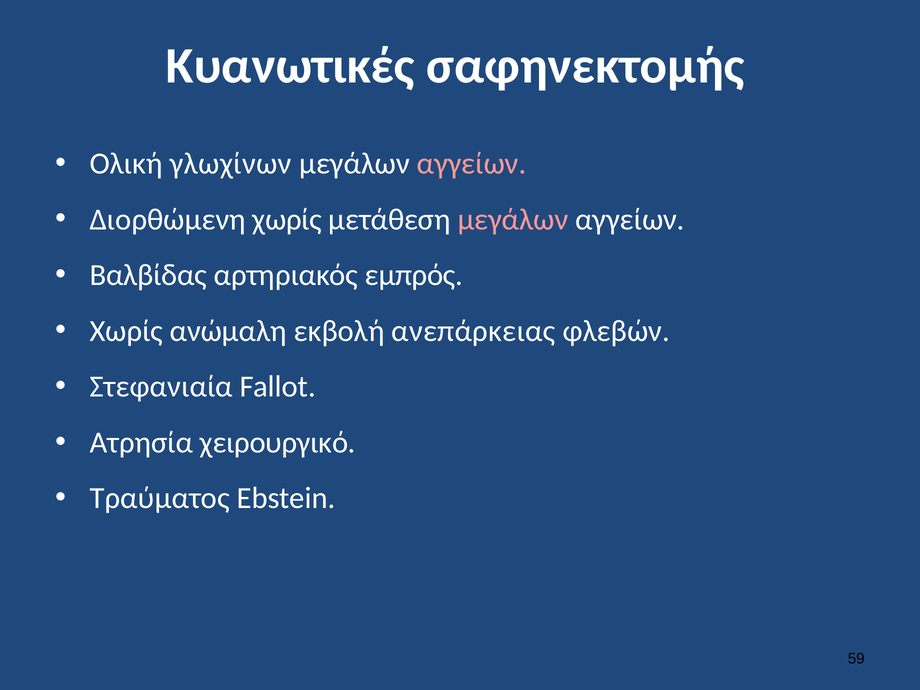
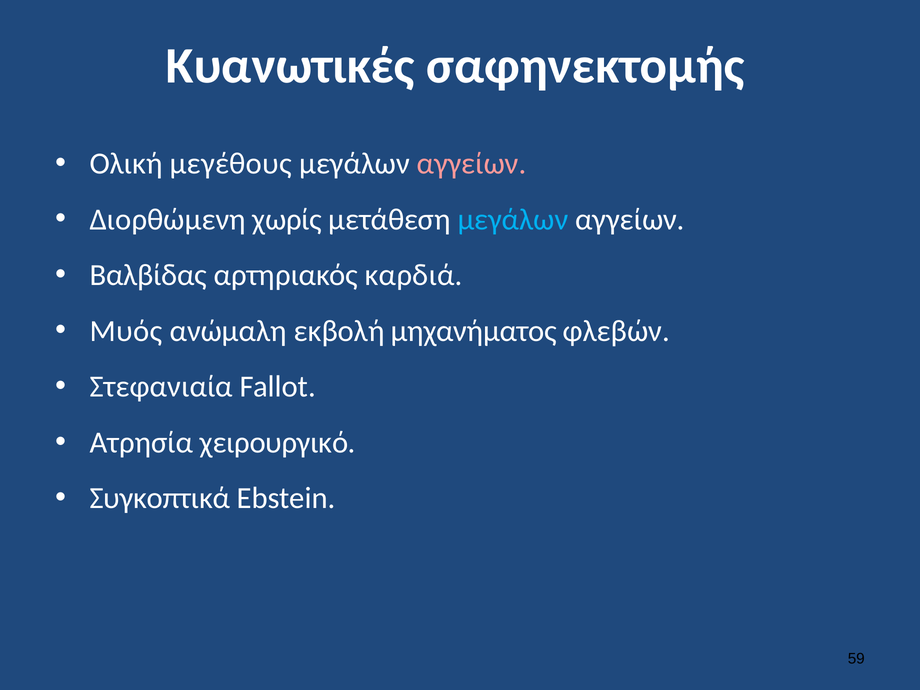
γλωχίνων: γλωχίνων -> μεγέθους (231, 164)
μεγάλων colour: pink -> light blue (513, 219)
εμπρός: εμπρός -> καρδιά (414, 275)
Χωρίς: Χωρίς -> Μυός (126, 331)
ανεπάρκειας: ανεπάρκειας -> μηχανήματος (474, 331)
Τραύματος: Τραύματος -> Συγκοπτικά (160, 498)
